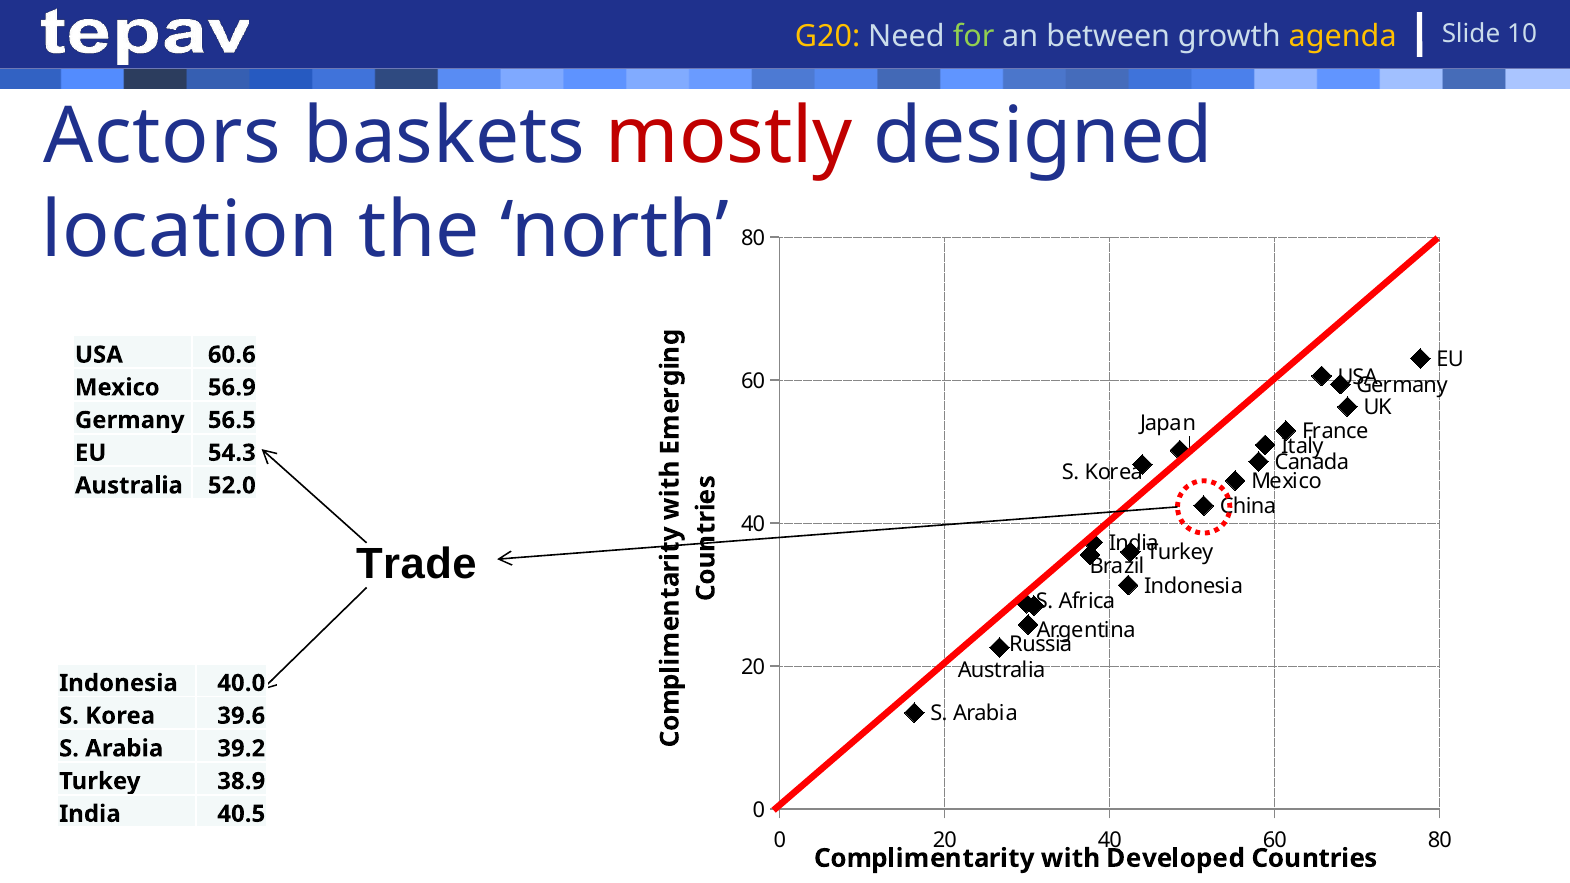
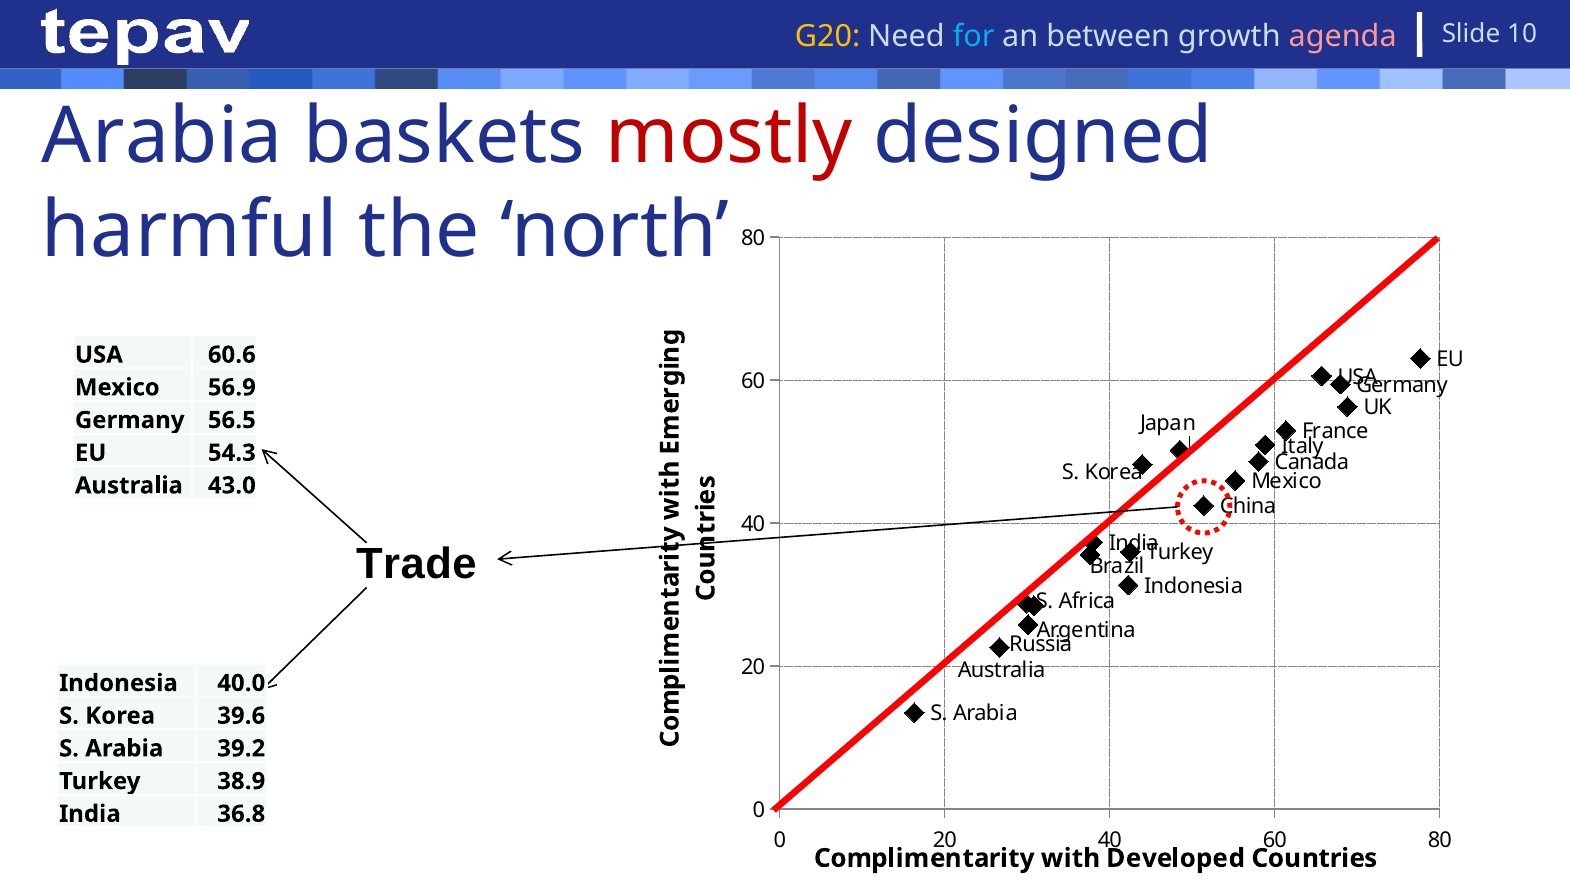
for colour: light green -> light blue (974, 36)
agenda colour: yellow -> pink (1343, 36)
Actors: Actors -> Arabia (162, 137)
location: location -> harmful (190, 231)
52.0: 52.0 -> 43.0 (232, 486)
40.5: 40.5 -> 36.8 (241, 814)
